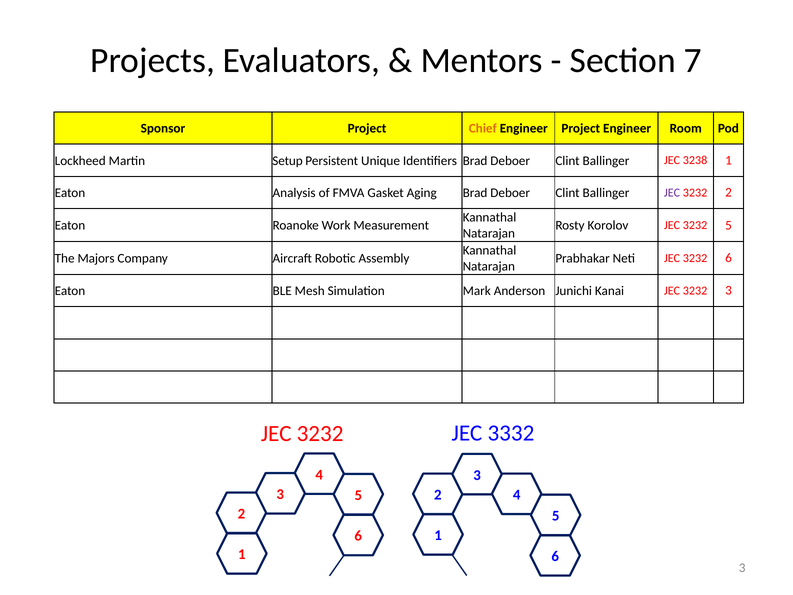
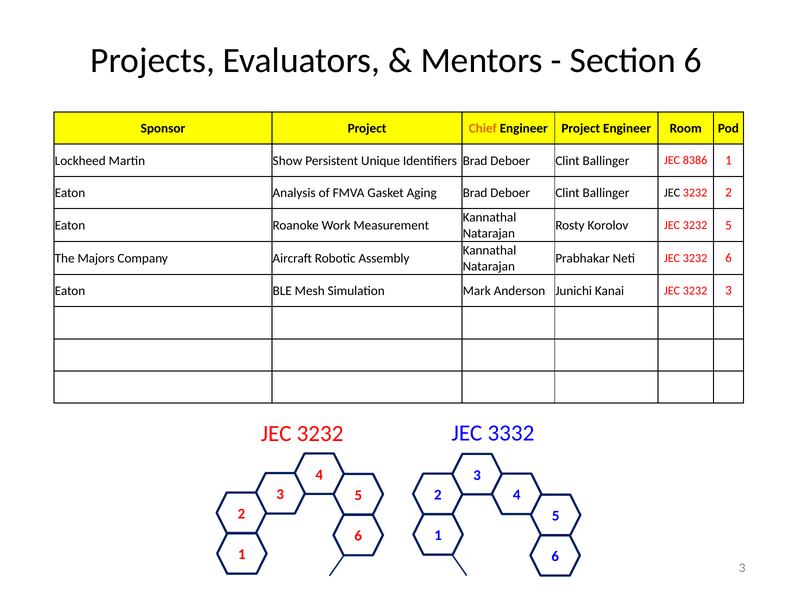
Section 7: 7 -> 6 (693, 61)
Setup: Setup -> Show (287, 161)
3238: 3238 -> 8386 (695, 160)
JEC colour: purple -> black (672, 193)
